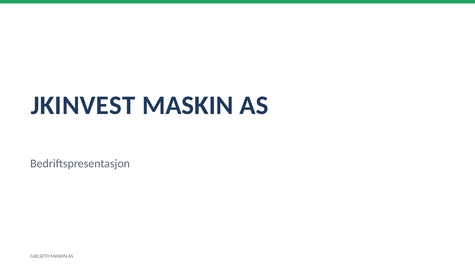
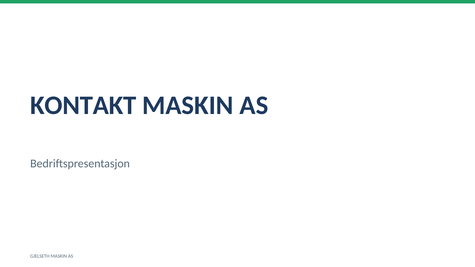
JKINVEST: JKINVEST -> KONTAKT (83, 105)
